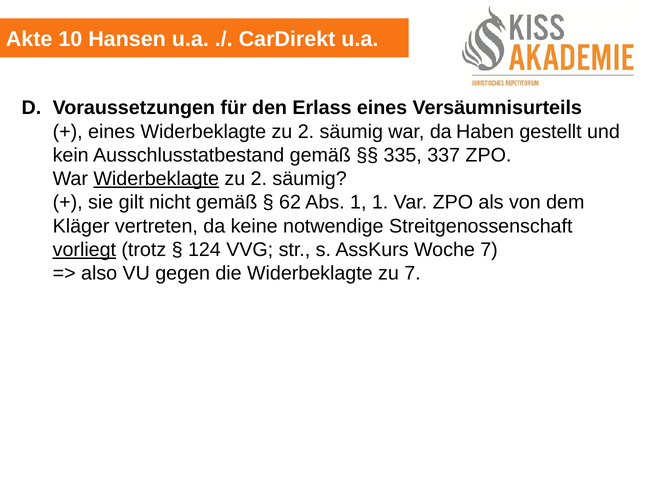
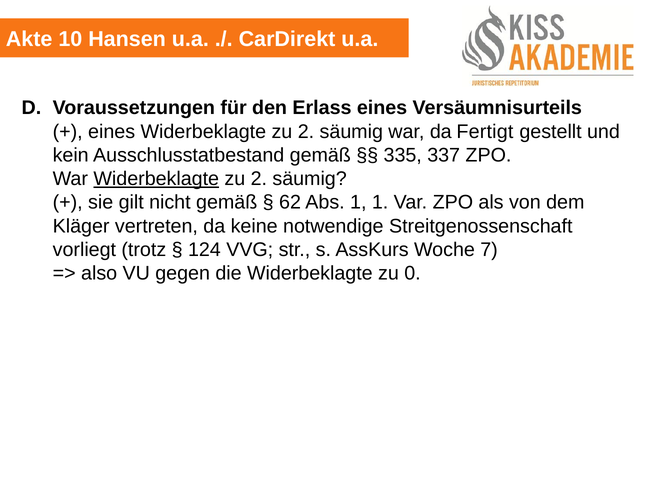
Haben: Haben -> Fertigt (485, 131)
vorliegt underline: present -> none (84, 250)
zu 7: 7 -> 0 (412, 273)
